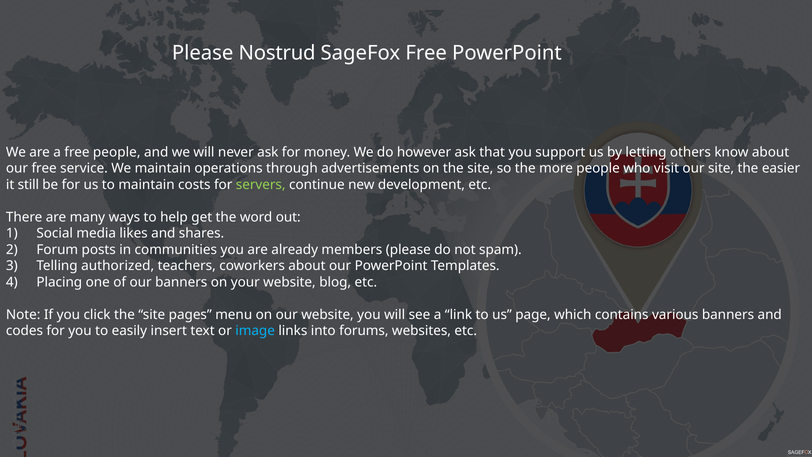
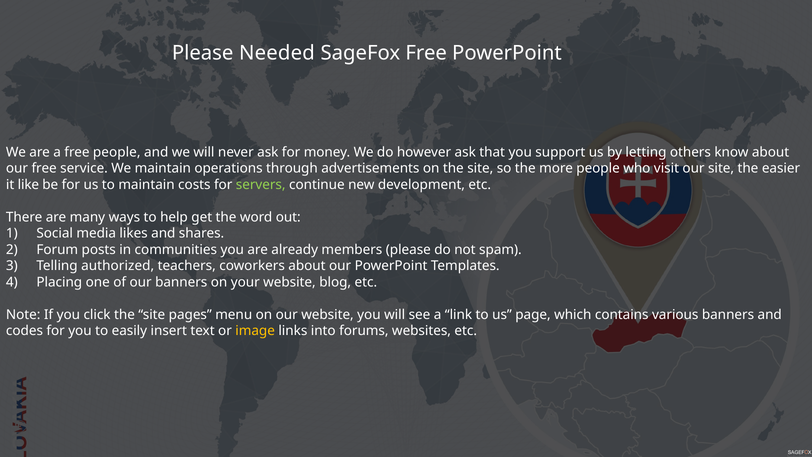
Nostrud: Nostrud -> Needed (277, 53)
still: still -> like (28, 185)
image colour: light blue -> yellow (255, 331)
